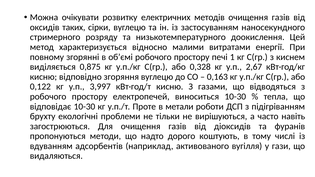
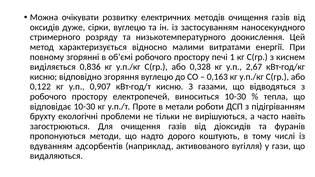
таких: таких -> дуже (74, 27)
0,875: 0,875 -> 0,836 (90, 67)
3,997: 3,997 -> 0,907 (100, 87)
